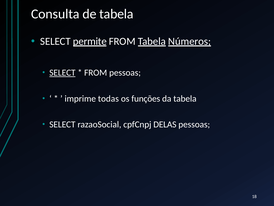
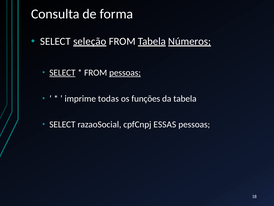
de tabela: tabela -> forma (116, 14)
permite: permite -> seleção (90, 41)
pessoas underline: none -> present (125, 73)
DELAS: DELAS -> ESSAS (165, 124)
